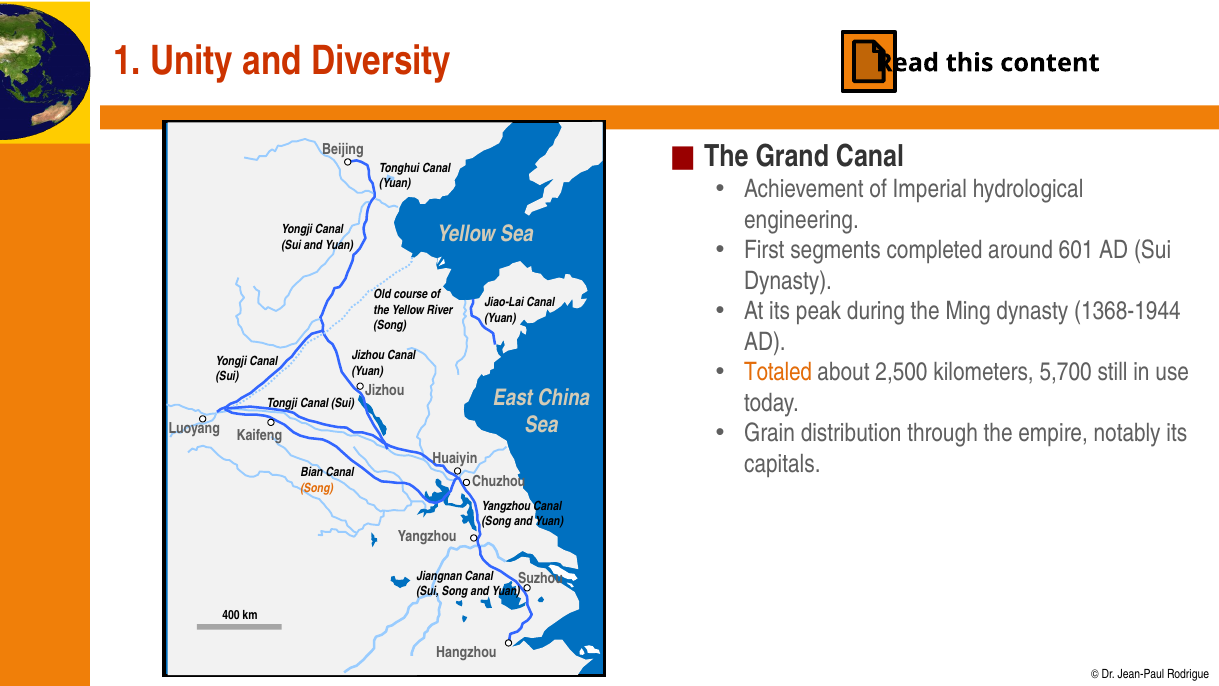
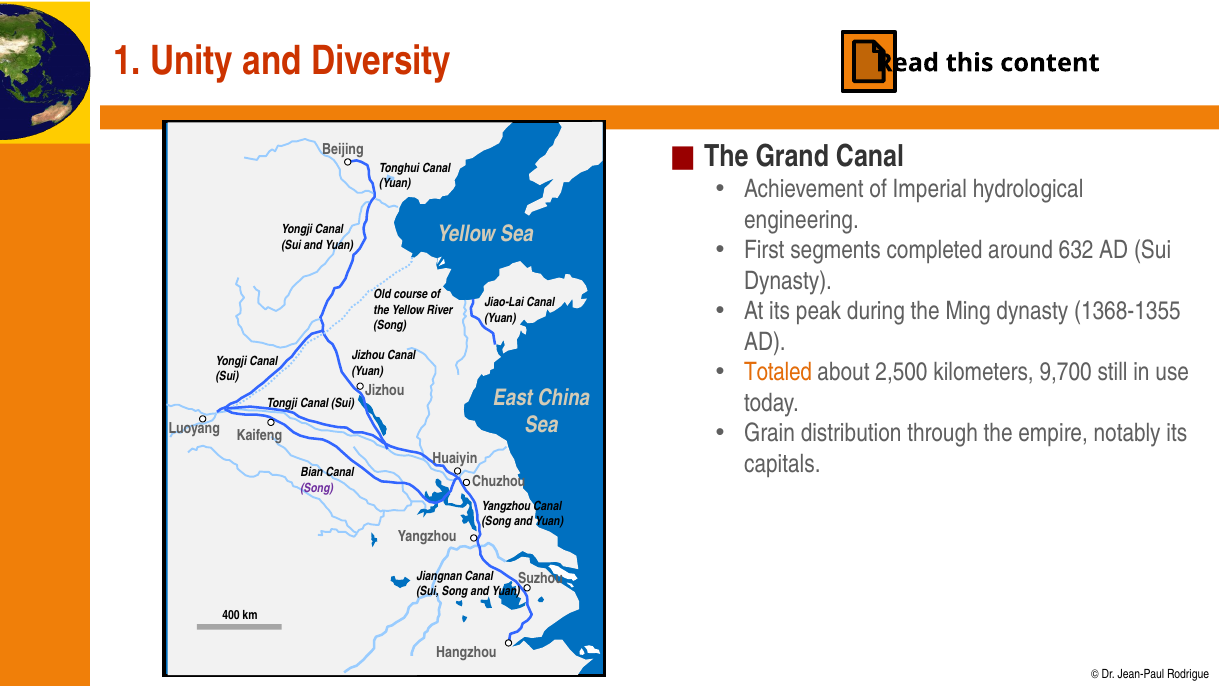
601: 601 -> 632 (1076, 250)
1368-1944: 1368-1944 -> 1368-1355 (1127, 311)
5,700: 5,700 -> 9,700 (1066, 372)
Song colour: orange -> purple (317, 488)
